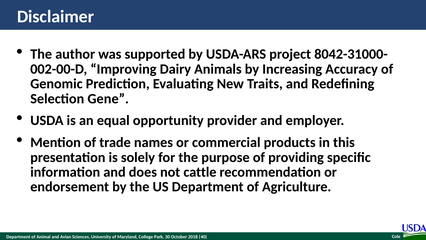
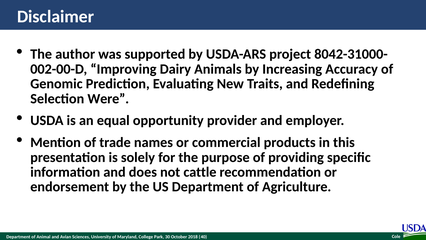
Gene: Gene -> Were (108, 99)
